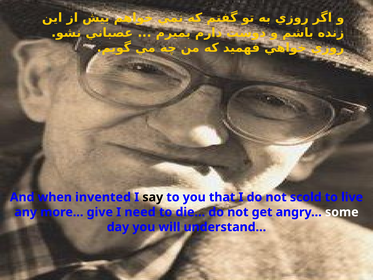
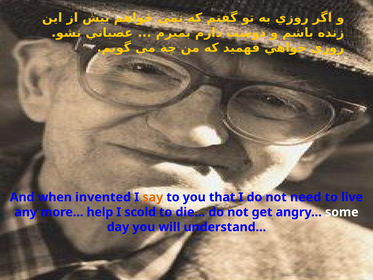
say colour: black -> orange (153, 197)
scold: scold -> need (306, 197)
give: give -> help (100, 212)
need: need -> scold (140, 212)
